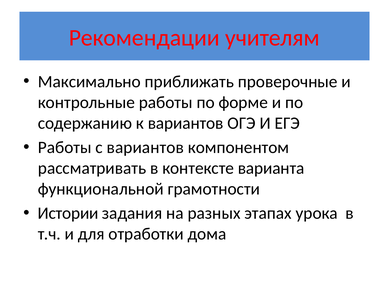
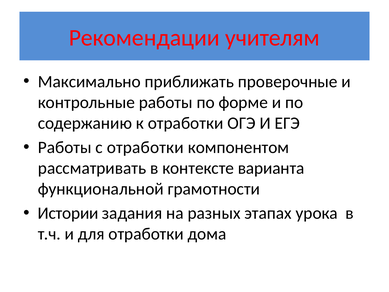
к вариантов: вариантов -> отработки (186, 123)
с вариантов: вариантов -> отработки (145, 147)
